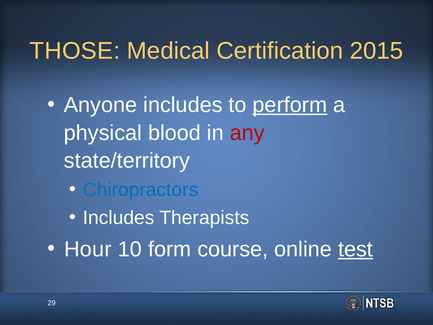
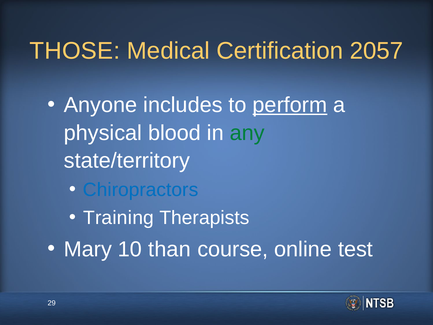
2015: 2015 -> 2057 (377, 51)
any colour: red -> green (247, 133)
Includes: Includes -> Training (119, 218)
Hour: Hour -> Mary (88, 249)
form: form -> than (170, 249)
test underline: present -> none (355, 249)
